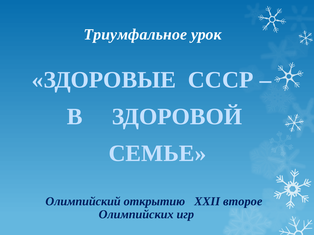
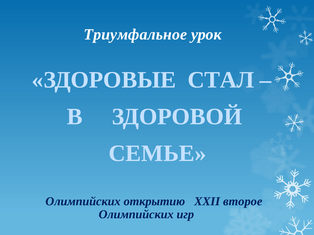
СССР: СССР -> СТАЛ (221, 80)
Олимпийский: Олимпийский -> Олимпийских (83, 202)
